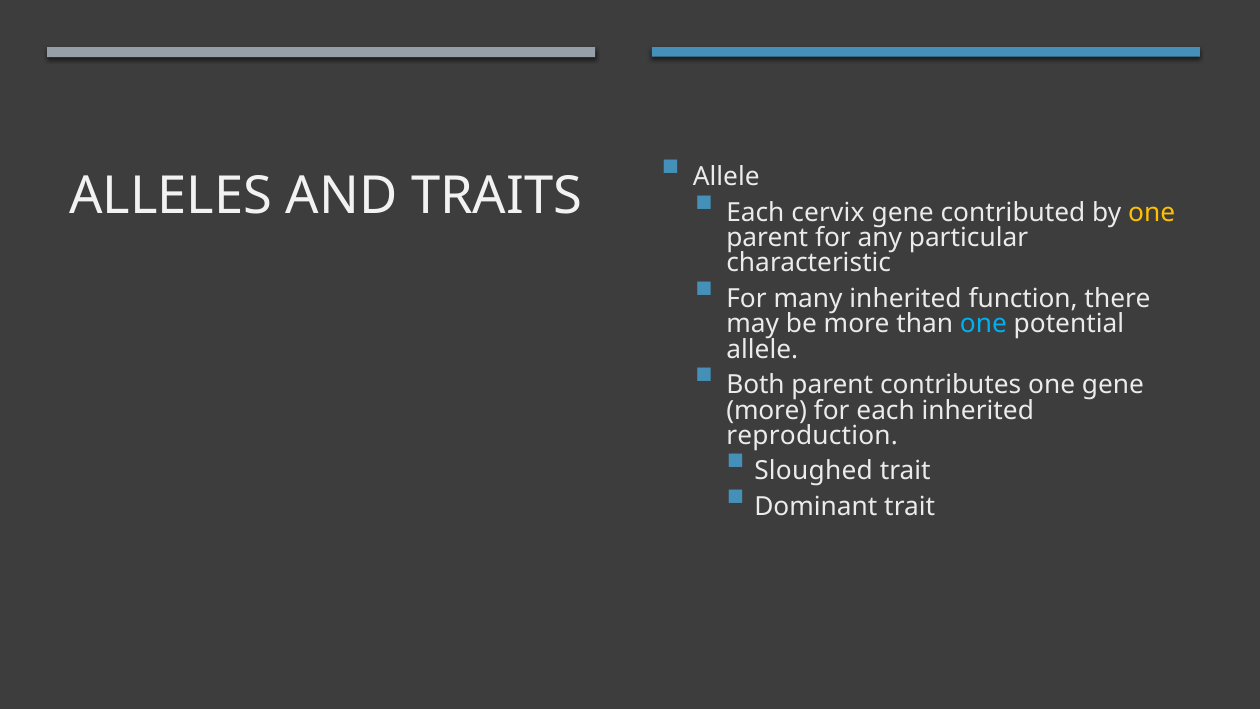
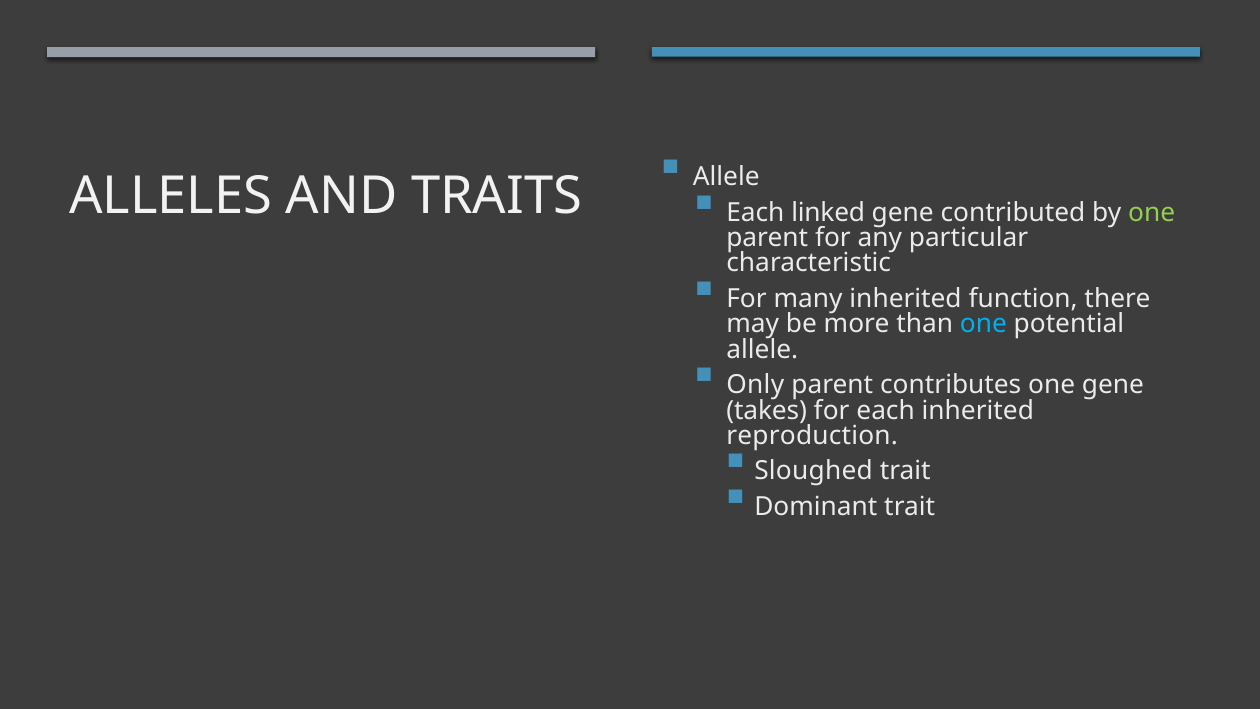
cervix: cervix -> linked (828, 213)
one colour: yellow -> light green (1152, 213)
Both: Both -> Only (755, 385)
more: more -> takes (767, 410)
